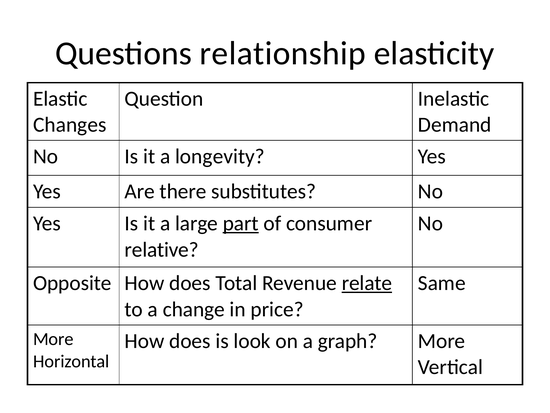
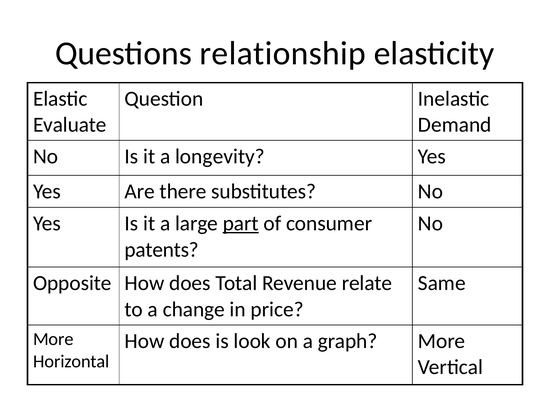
Changes: Changes -> Evaluate (70, 125)
relative: relative -> patents (162, 249)
relate underline: present -> none (367, 283)
